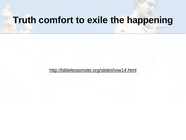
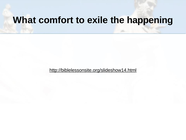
Truth: Truth -> What (24, 20)
